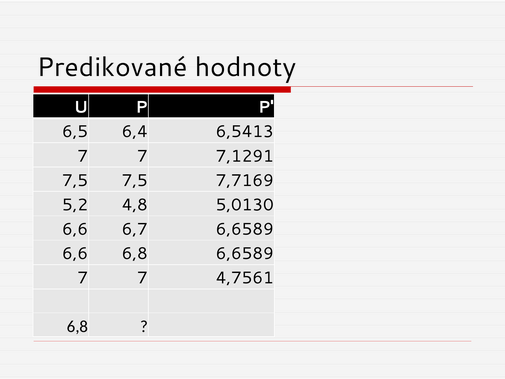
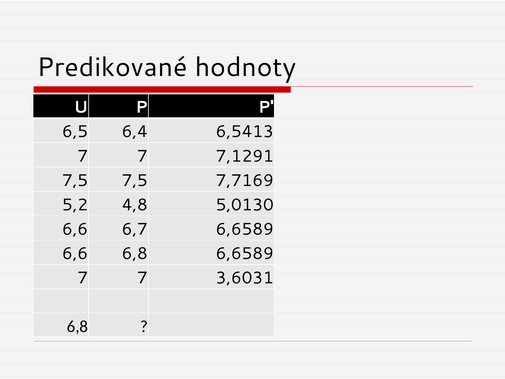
4,7561: 4,7561 -> 3,6031 (245, 278)
